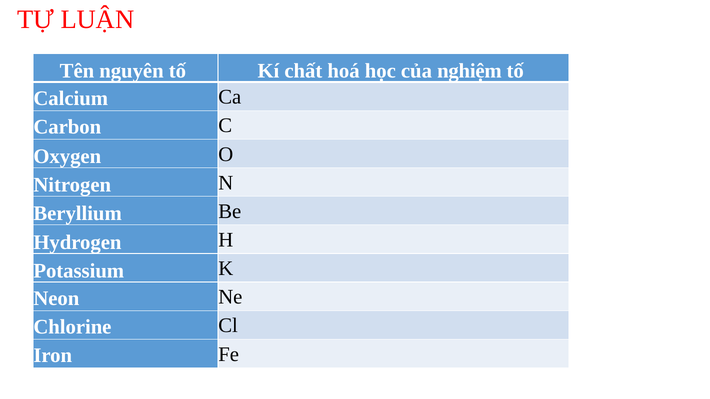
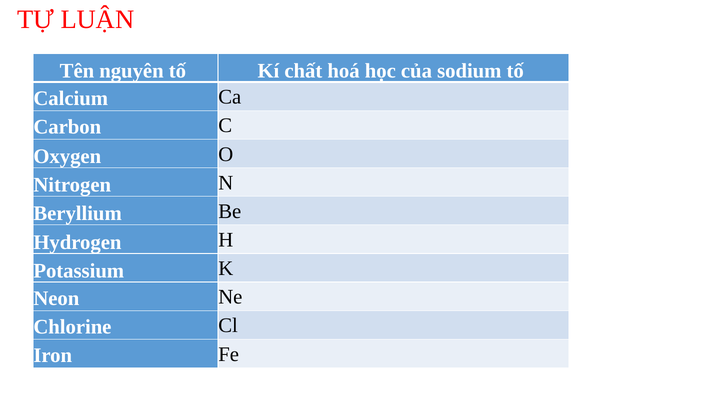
nghiệm: nghiệm -> sodium (469, 71)
